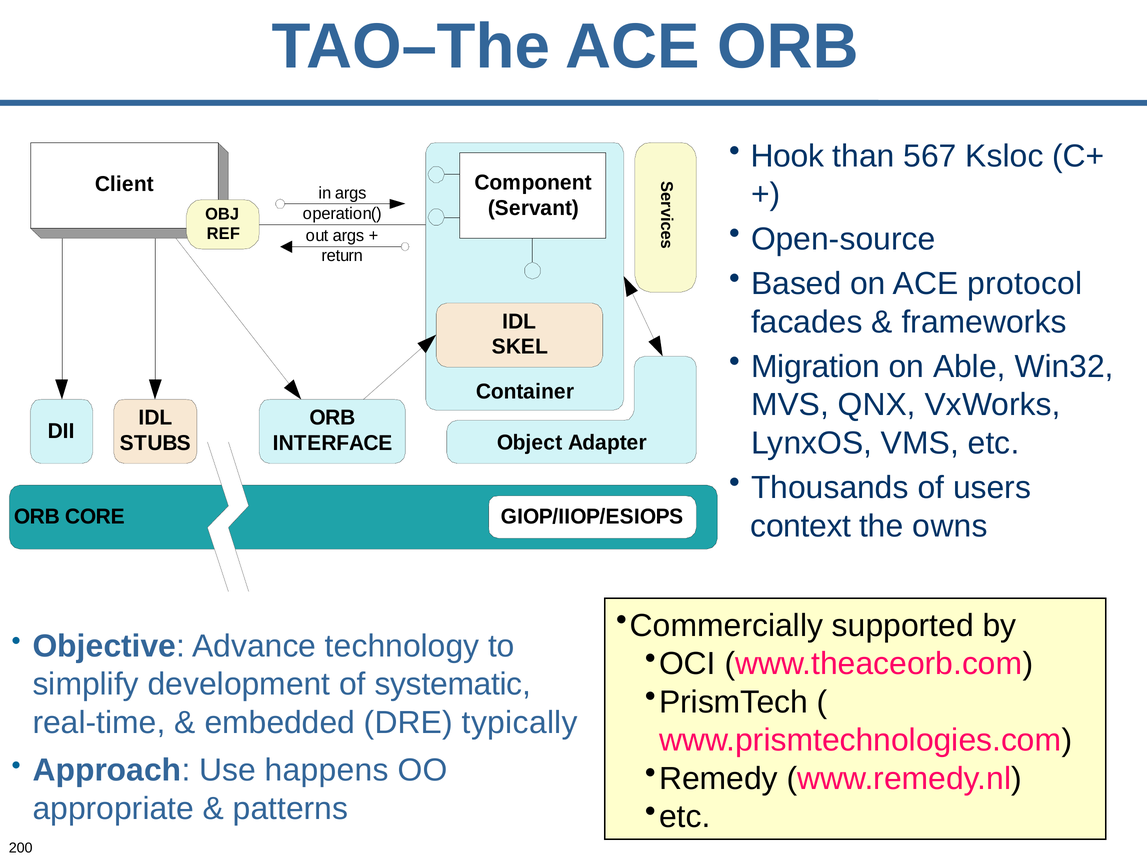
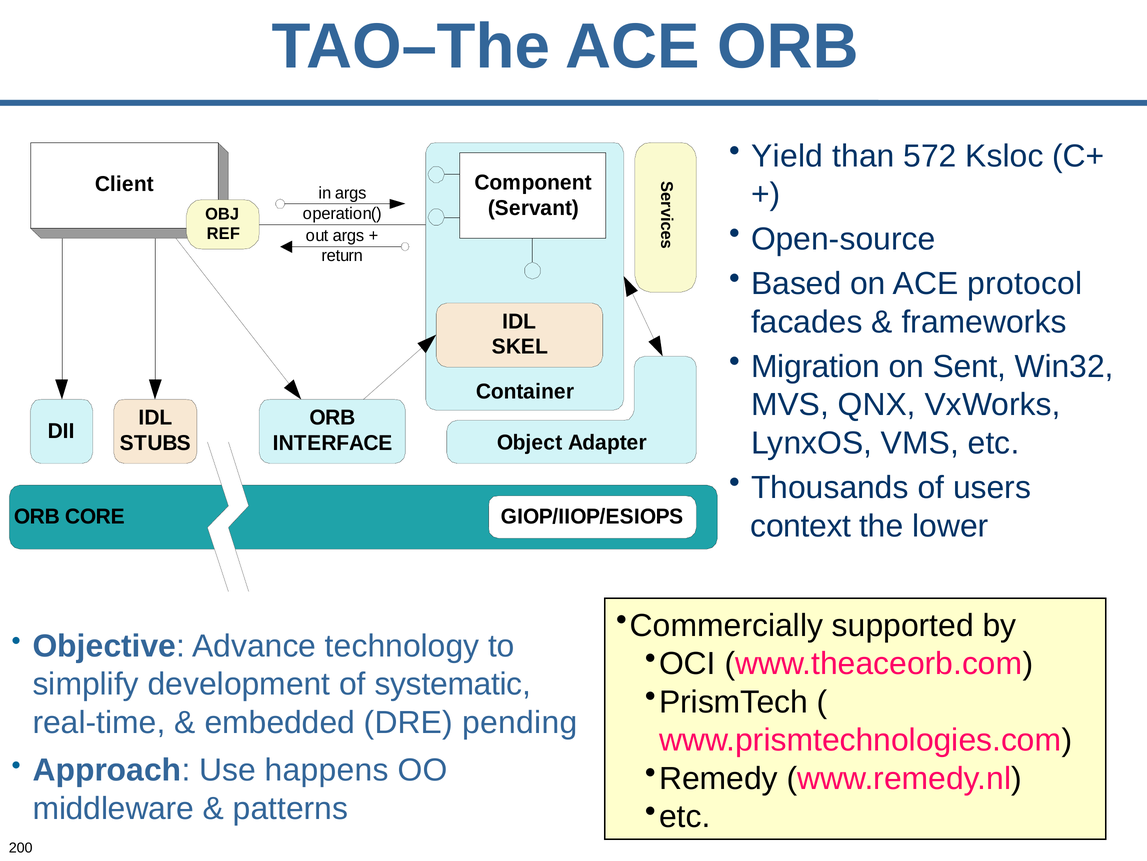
Hook: Hook -> Yield (787, 156)
567: 567 -> 572 (930, 156)
Able: Able -> Sent (970, 366)
owns: owns -> lower (950, 526)
typically: typically -> pending (520, 722)
appropriate: appropriate -> middleware (113, 808)
